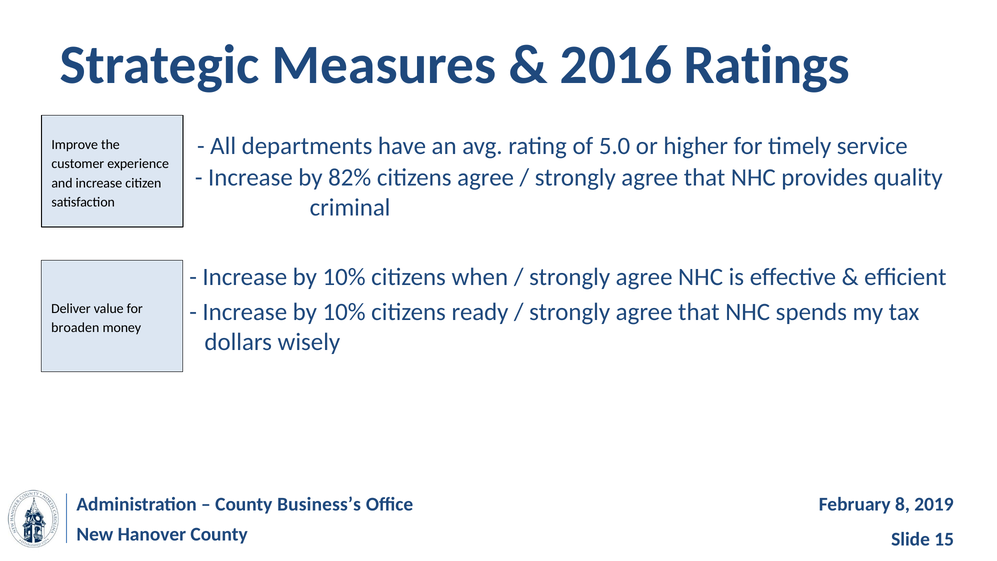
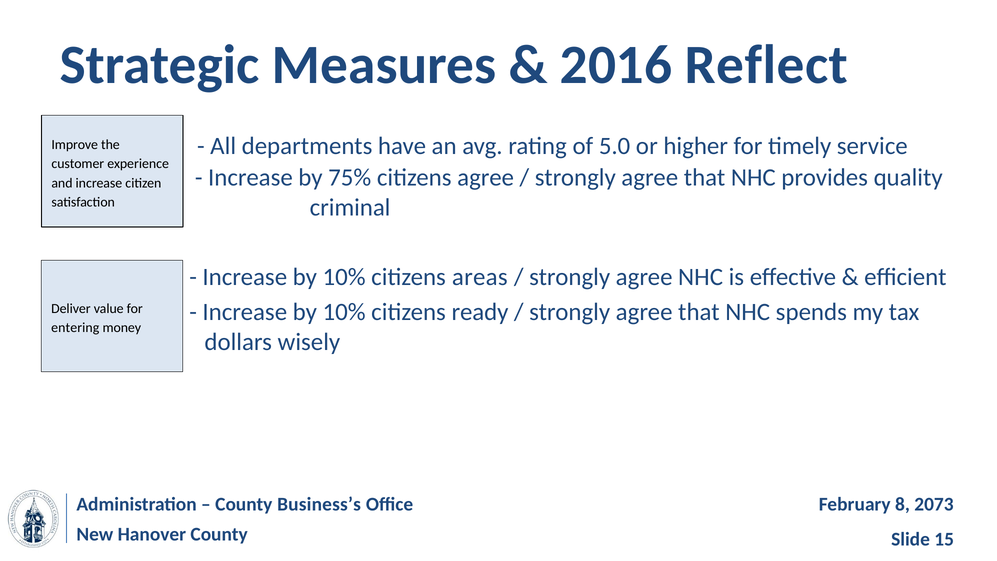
Ratings: Ratings -> Reflect (766, 65)
82%: 82% -> 75% (350, 177)
when: when -> areas (480, 277)
broaden: broaden -> entering (75, 328)
2019: 2019 -> 2073 (934, 504)
